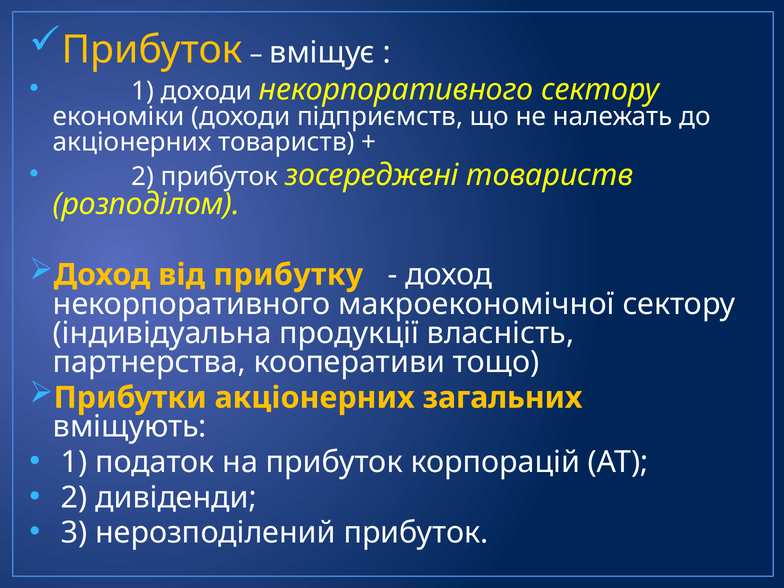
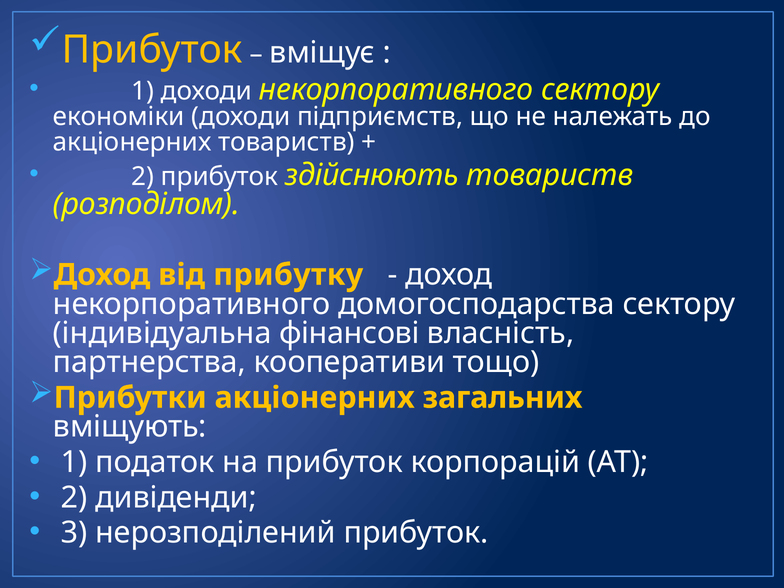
зосереджені: зосереджені -> здійснюють (372, 175)
макроекономічної: макроекономічної -> домогосподарства (476, 304)
продукції: продукції -> фінансові (349, 333)
